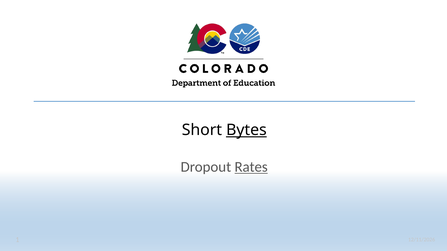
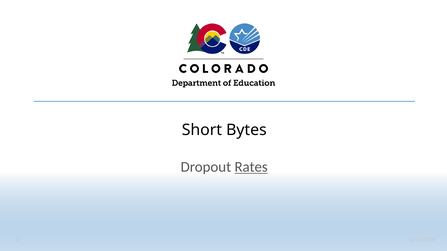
Bytes underline: present -> none (246, 130)
